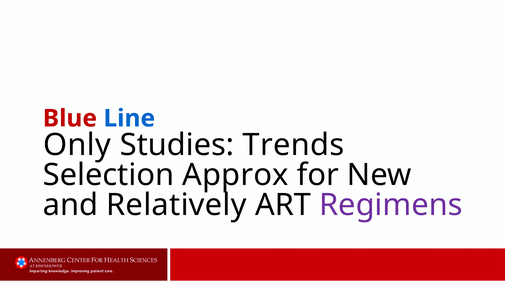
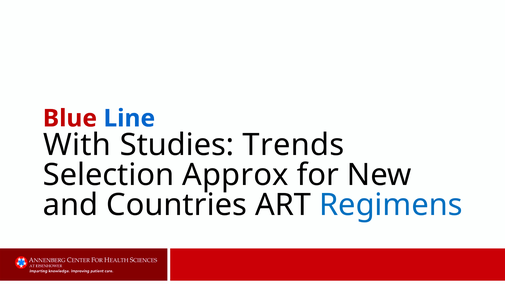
Only: Only -> With (77, 145)
Relatively: Relatively -> Countries (177, 205)
Regimens colour: purple -> blue (391, 205)
